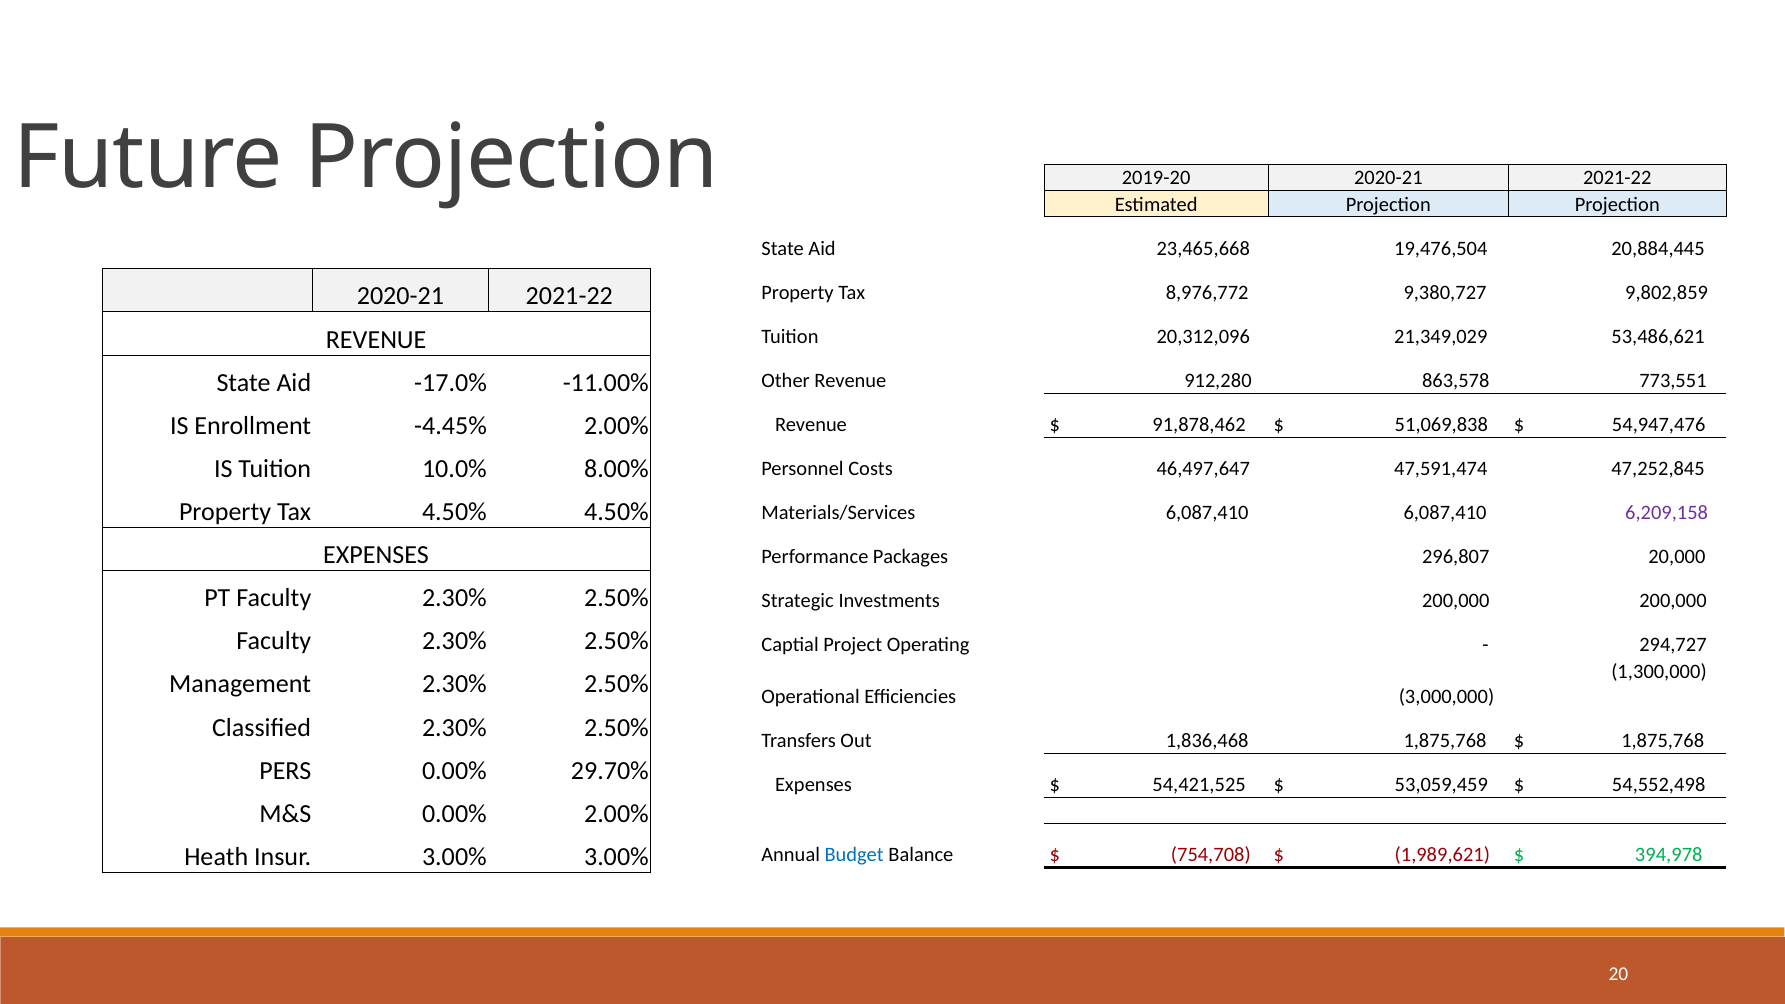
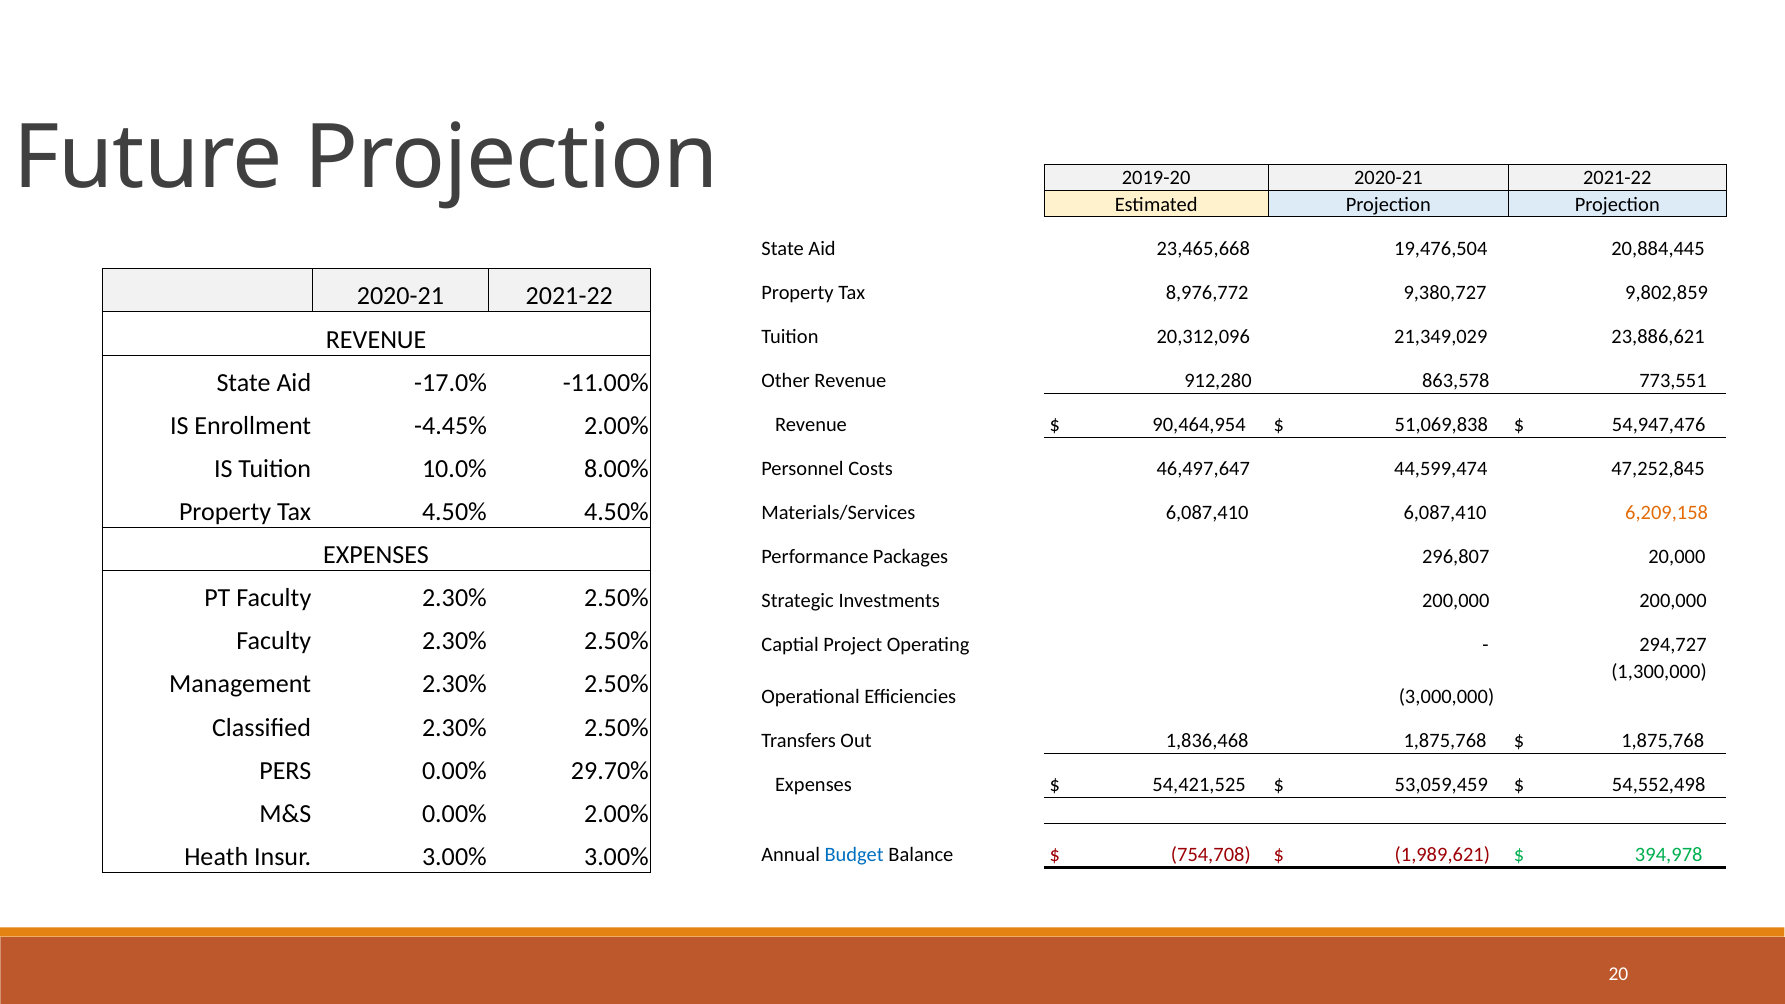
53,486,621: 53,486,621 -> 23,886,621 (1658, 337)
91,878,462: 91,878,462 -> 90,464,954 (1199, 425)
47,591,474: 47,591,474 -> 44,599,474 (1441, 469)
6,209,158 colour: purple -> orange (1667, 513)
